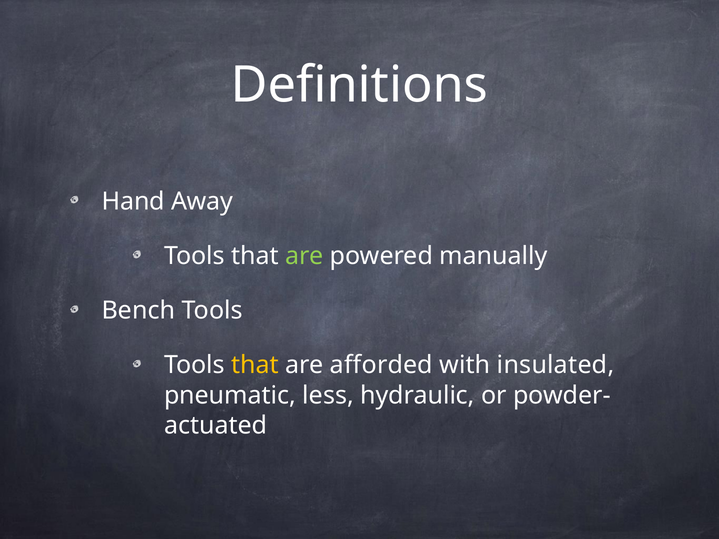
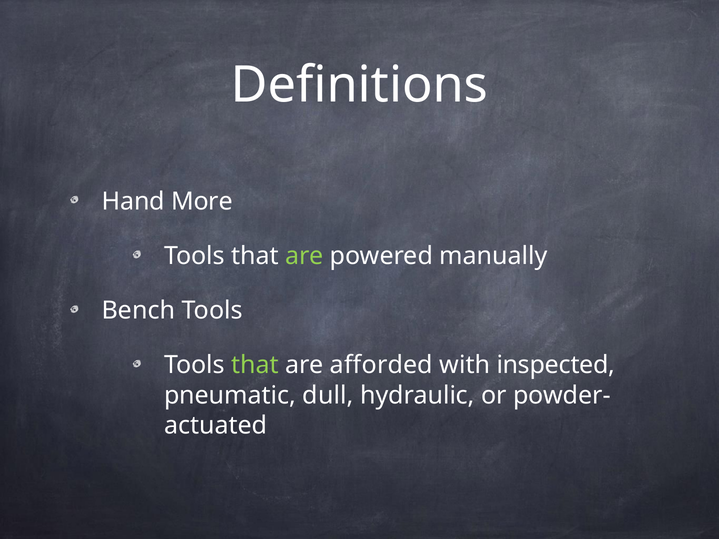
Away: Away -> More (202, 201)
that colour: yellow -> light green (255, 365)
insulated: insulated -> inspected (556, 365)
less: less -> dull (328, 395)
